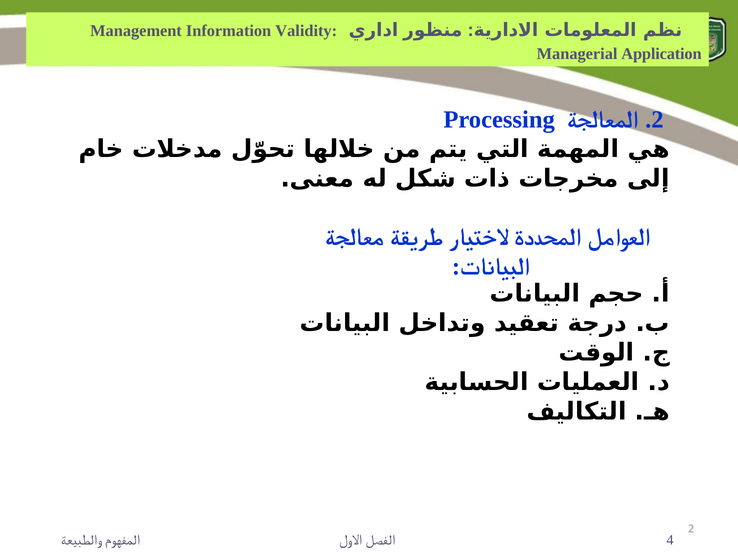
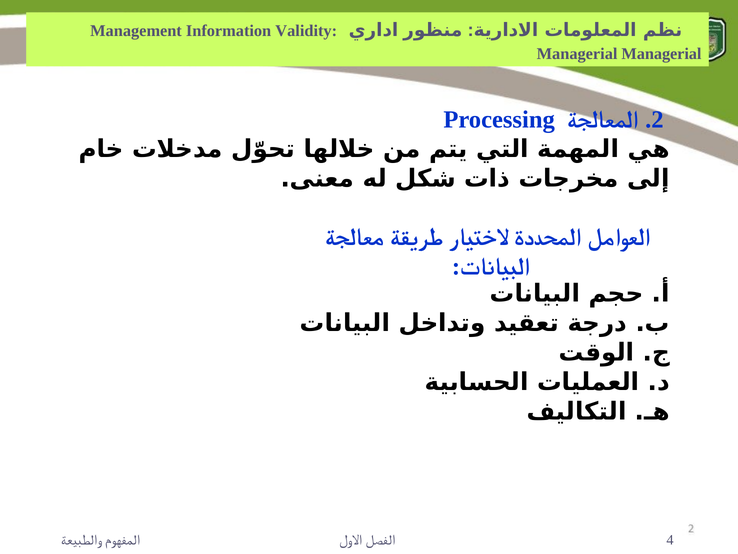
Managerial Application: Application -> Managerial (661, 54)
